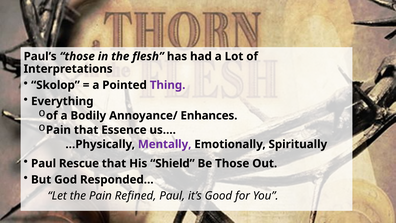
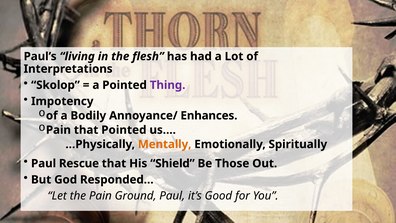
Paul’s those: those -> living (77, 56)
Everything: Everything -> Impotency (62, 101)
that Essence: Essence -> Pointed (124, 130)
Mentally colour: purple -> orange (165, 144)
Refined: Refined -> Ground (136, 196)
